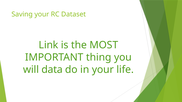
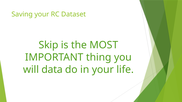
Link: Link -> Skip (49, 45)
